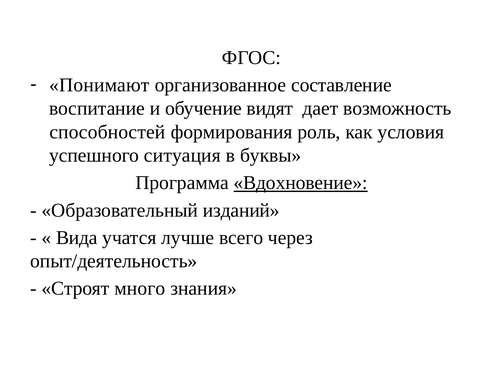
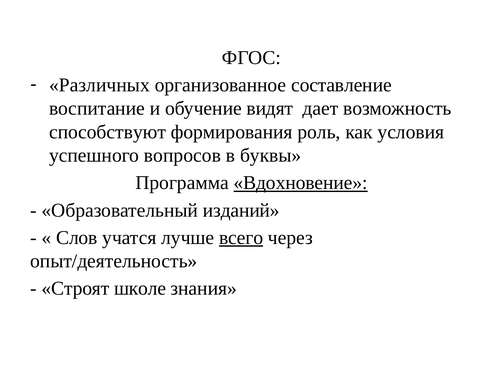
Понимают: Понимают -> Различных (99, 85)
способностей: способностей -> способствуют (108, 132)
ситуация: ситуация -> вопросов (182, 156)
Вида: Вида -> Слов (77, 238)
всего underline: none -> present (241, 238)
много: много -> школе (140, 289)
